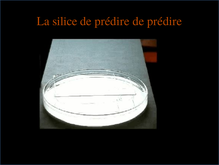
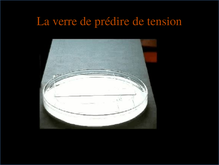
silice: silice -> verre (65, 21)
prédire: prédire -> tension (165, 21)
